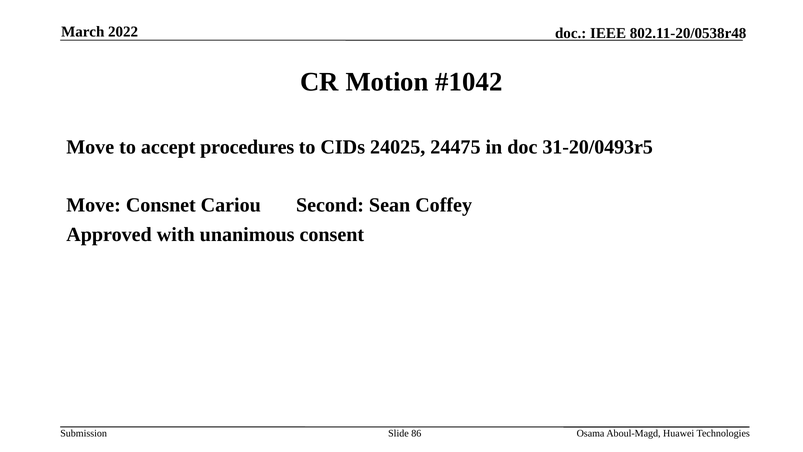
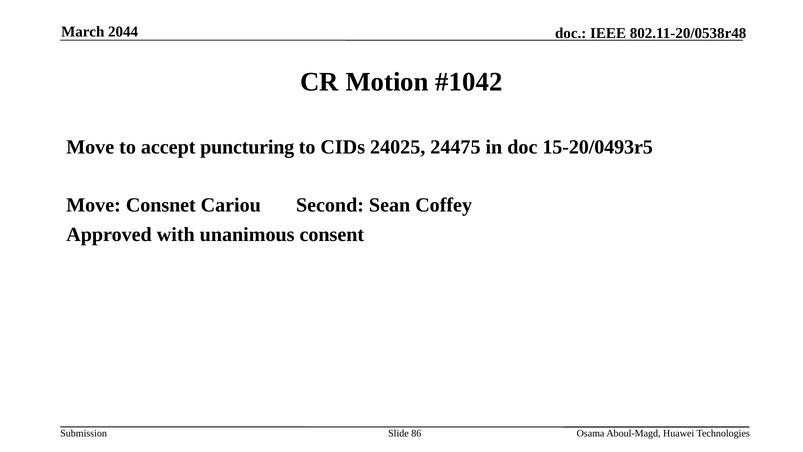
2022: 2022 -> 2044 (123, 32)
procedures: procedures -> puncturing (247, 147)
31-20/0493r5: 31-20/0493r5 -> 15-20/0493r5 (598, 147)
